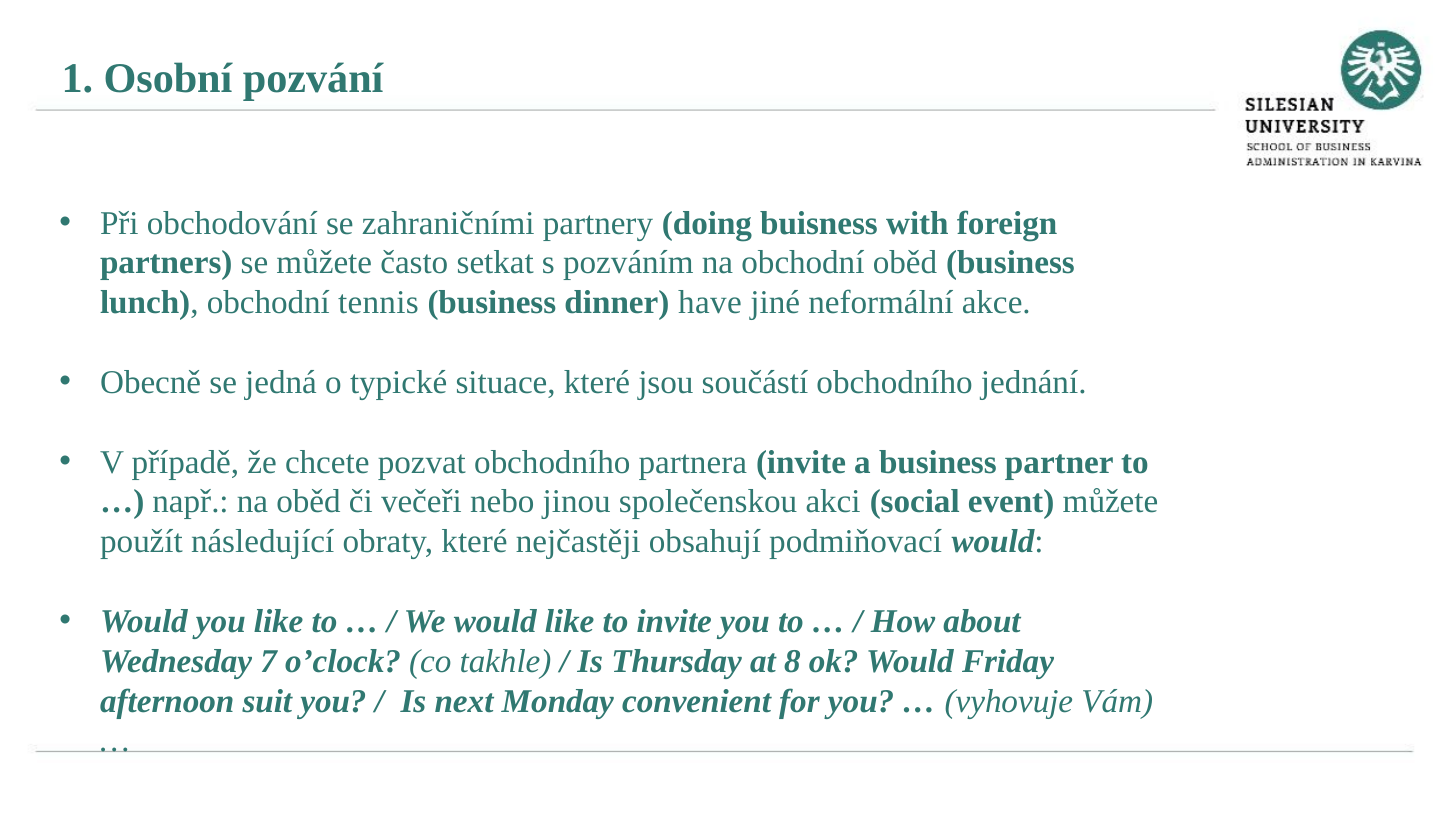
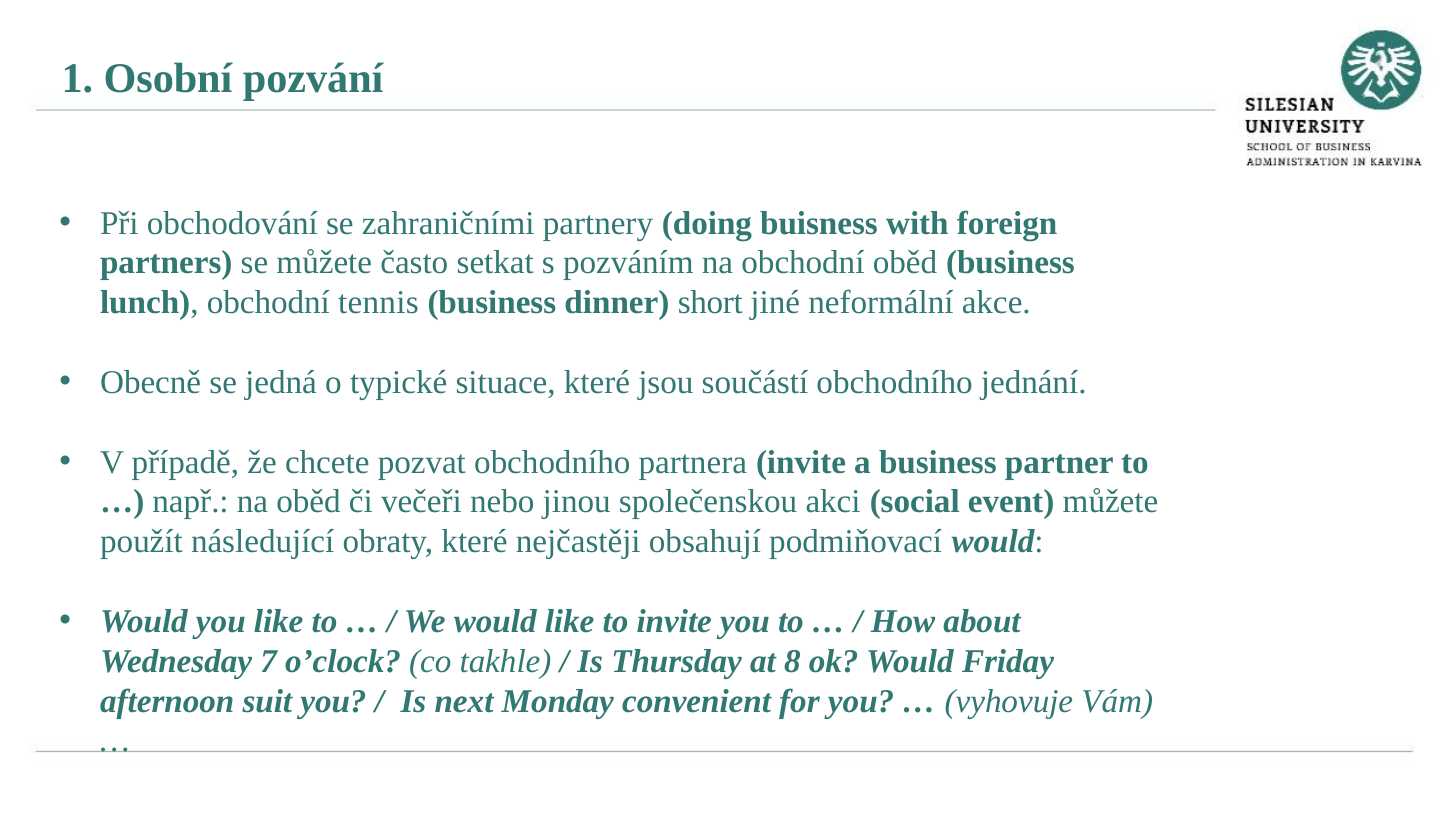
have: have -> short (710, 303)
